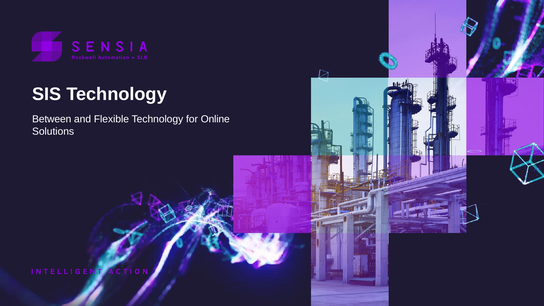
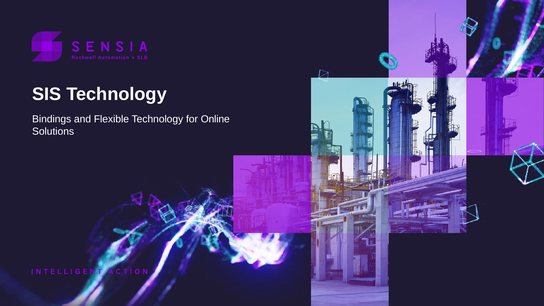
Between: Between -> Bindings (52, 119)
